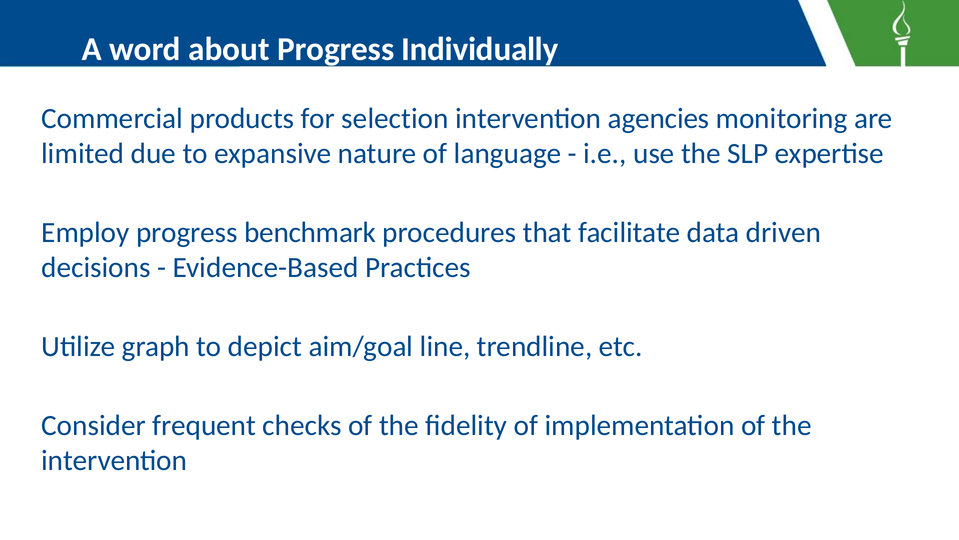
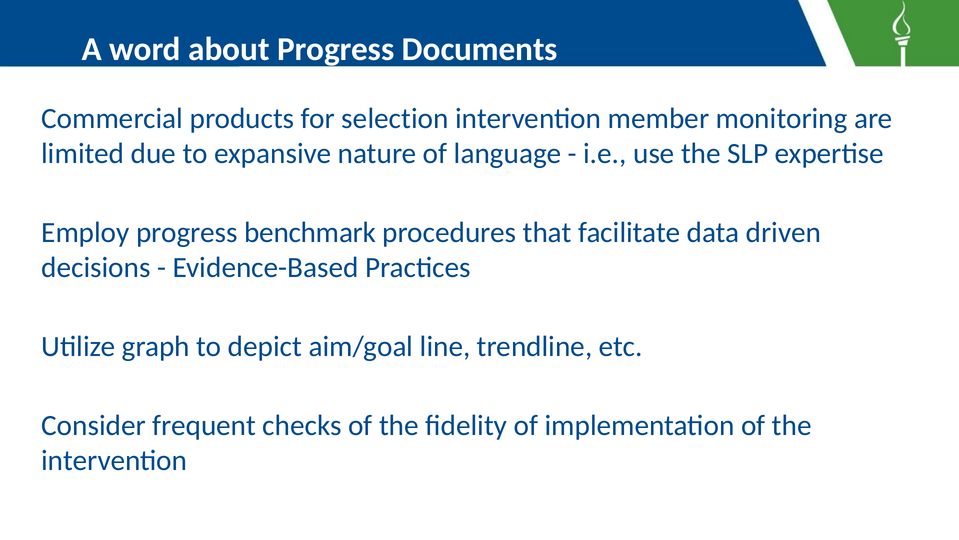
Individually: Individually -> Documents (480, 49)
agencies: agencies -> member (658, 118)
